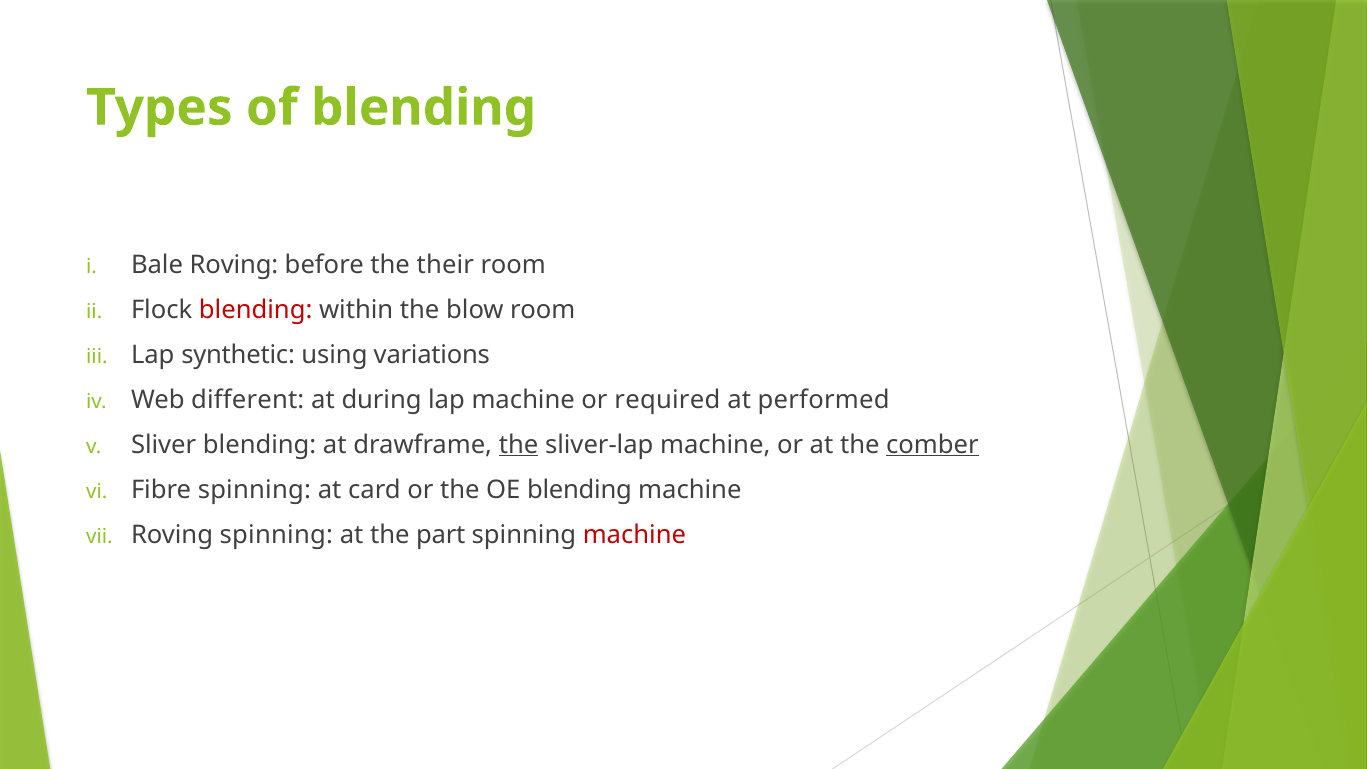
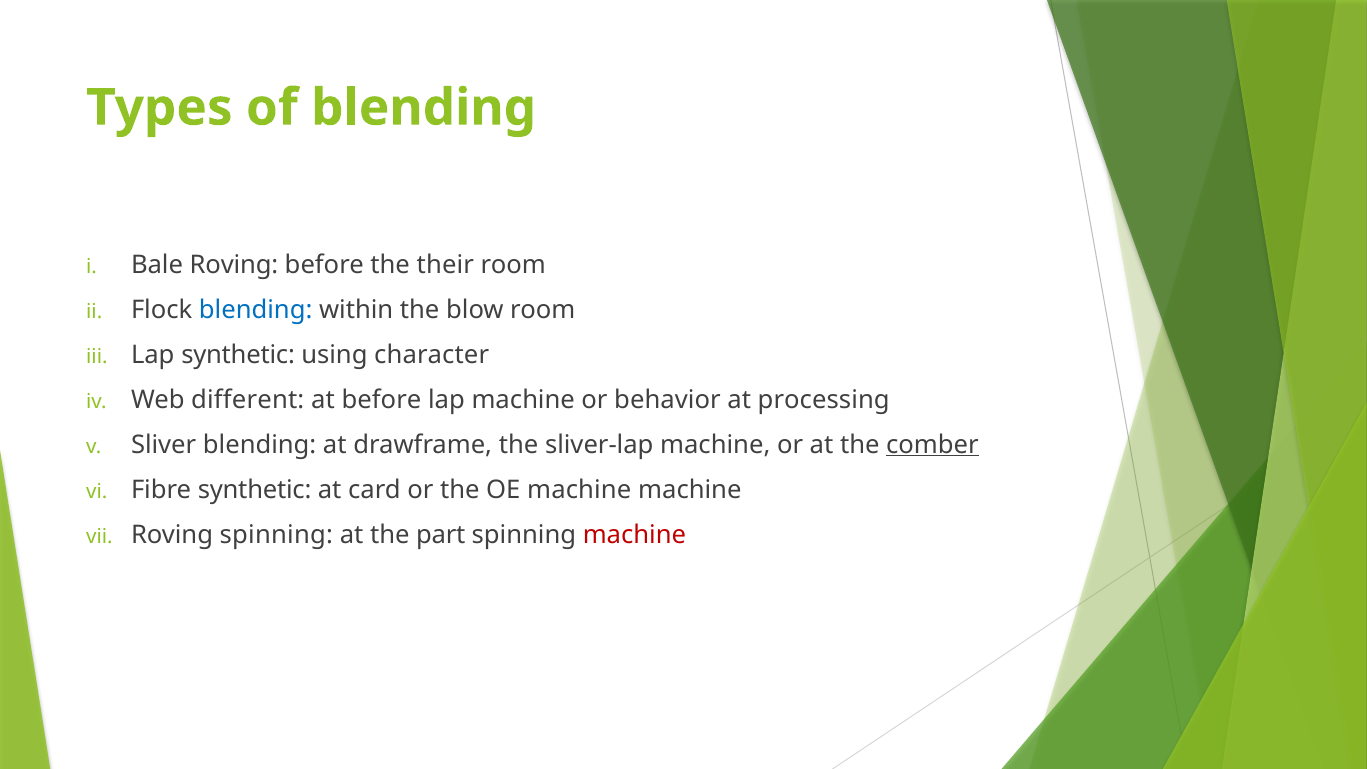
blending colour: red -> blue (256, 310)
variations: variations -> character (432, 355)
at during: during -> before (381, 400)
required: required -> behavior (667, 400)
performed: performed -> processing (824, 400)
the underline: present -> none (519, 445)
Fibre spinning: spinning -> synthetic (255, 490)
OE blending: blending -> machine (579, 490)
